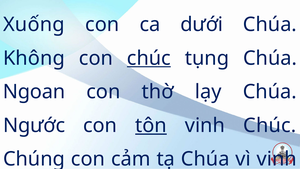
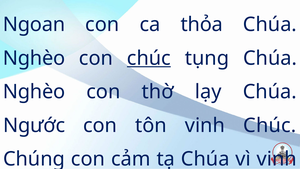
Xuống: Xuống -> Ngoan (34, 24)
dưới: dưới -> thỏa (202, 24)
Không: Không -> Nghèo (34, 58)
Ngoan: Ngoan -> Nghèo (34, 92)
tôn underline: present -> none (151, 125)
